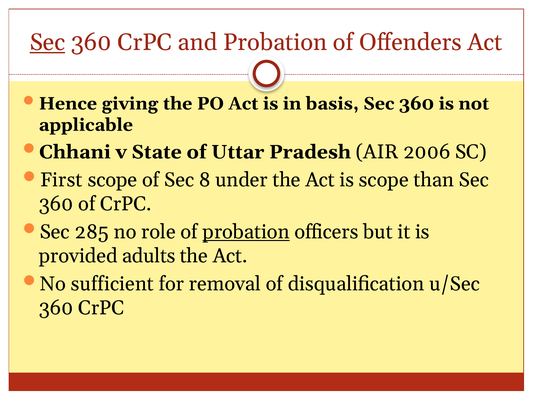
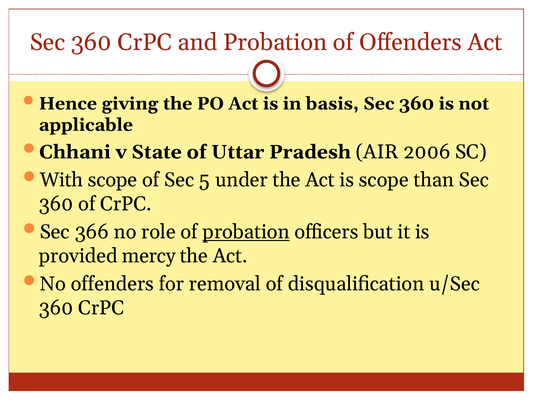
Sec underline: present -> none (47, 42)
First: First -> With (61, 180)
8: 8 -> 5 (204, 180)
285: 285 -> 366 (92, 232)
adults: adults -> mercy (149, 256)
No sufficient: sufficient -> offenders (112, 284)
